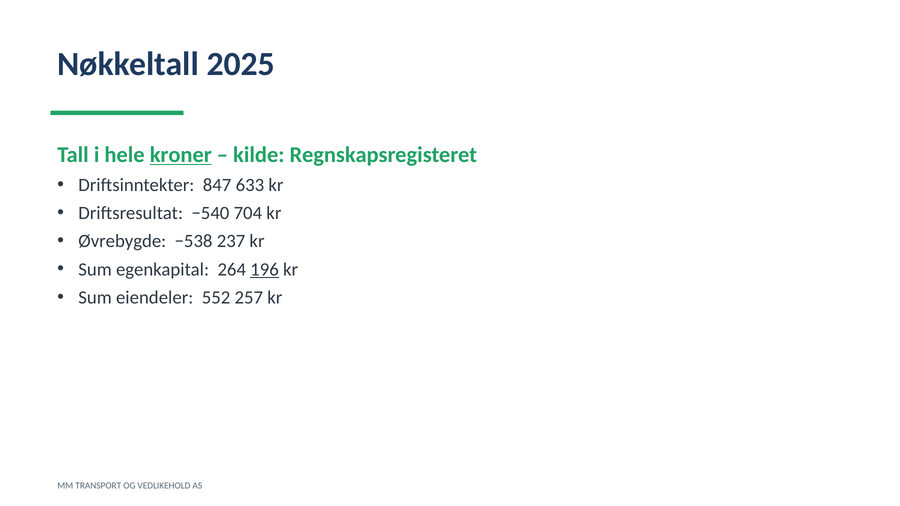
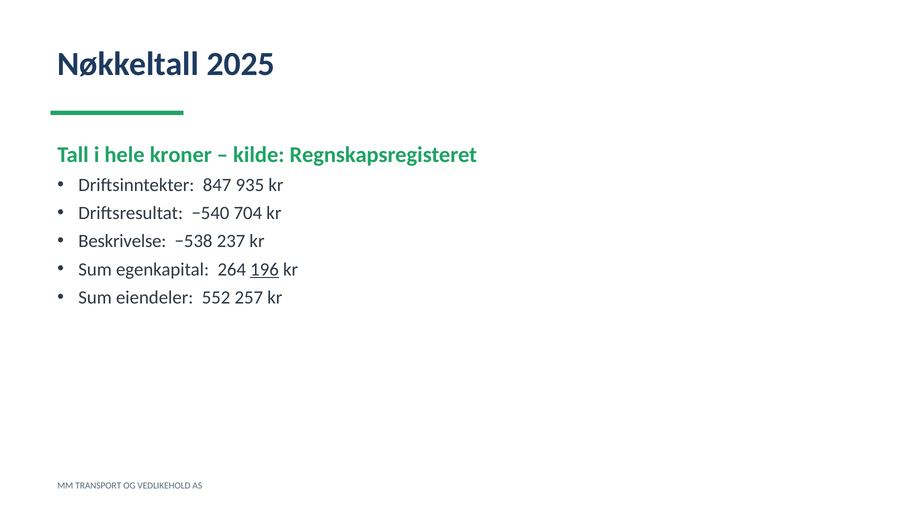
kroner underline: present -> none (181, 155)
633: 633 -> 935 (250, 185)
Øvrebygde: Øvrebygde -> Beskrivelse (122, 241)
